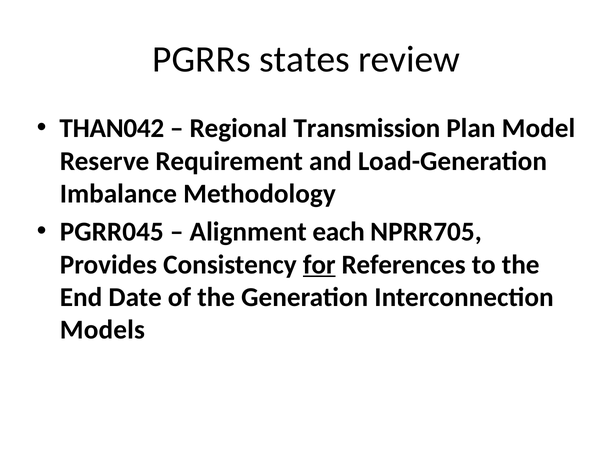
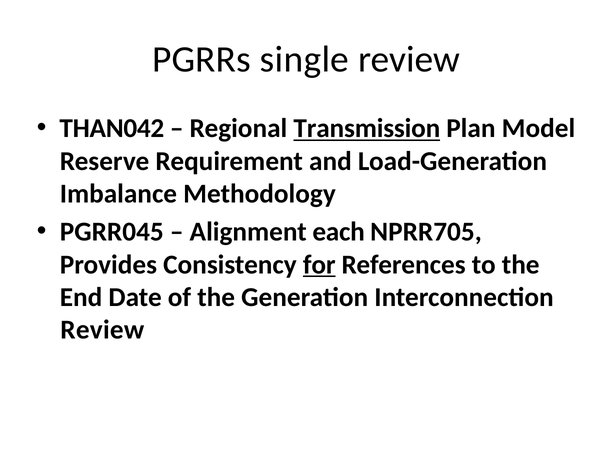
states: states -> single (304, 59)
Transmission underline: none -> present (367, 129)
Models: Models -> Review (102, 330)
